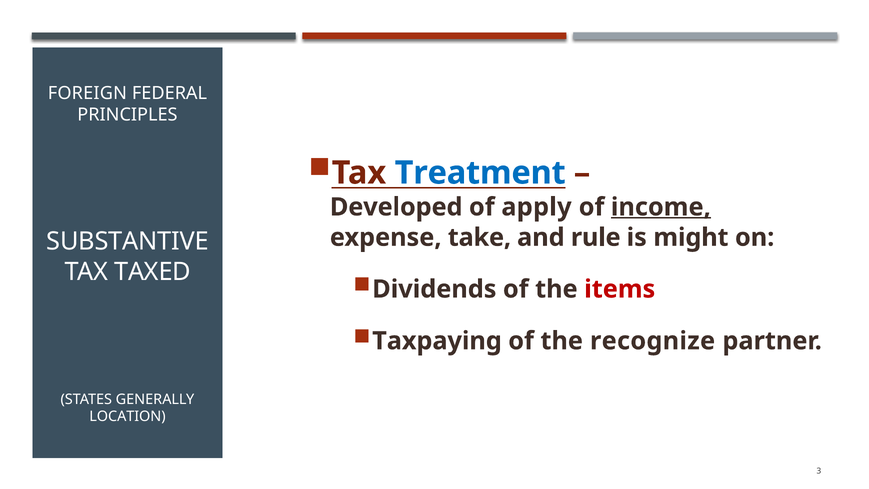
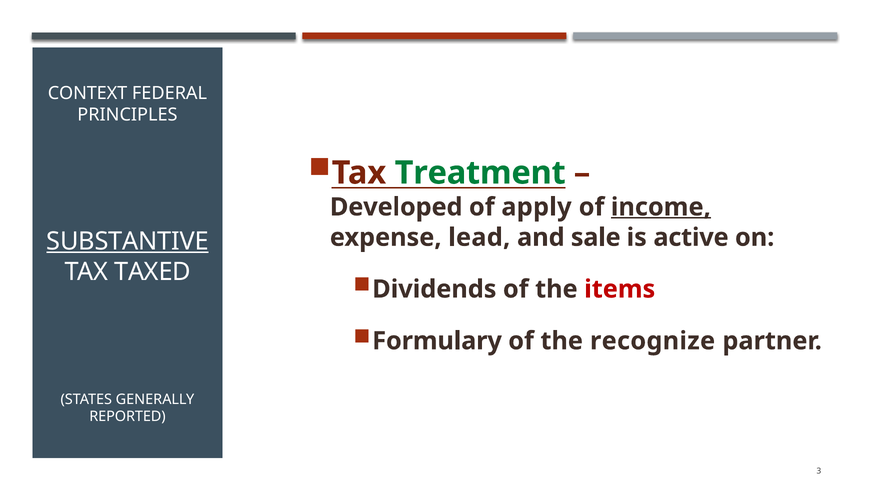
FOREIGN: FOREIGN -> CONTEXT (88, 93)
Treatment colour: blue -> green (480, 173)
take: take -> lead (479, 237)
rule: rule -> sale (596, 237)
might: might -> active (691, 237)
SUBSTANTIVE underline: none -> present (128, 241)
Taxpaying: Taxpaying -> Formulary (437, 341)
LOCATION: LOCATION -> REPORTED (127, 417)
